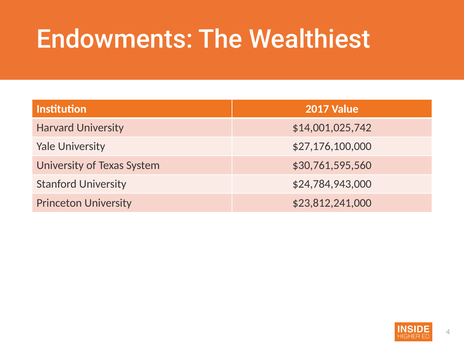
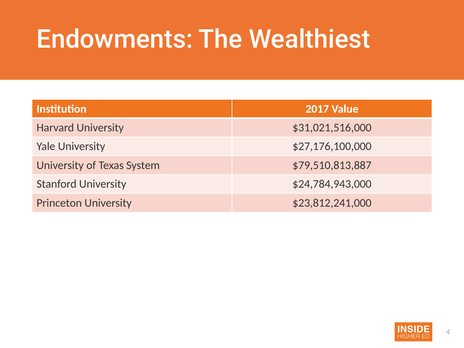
$14,001,025,742: $14,001,025,742 -> $31,021,516,000 (332, 128)
$30,761,595,560: $30,761,595,560 -> $79,510,813,887 (332, 165)
